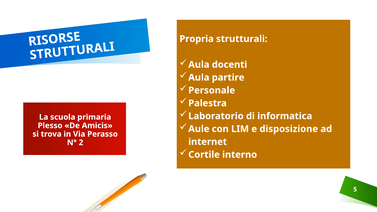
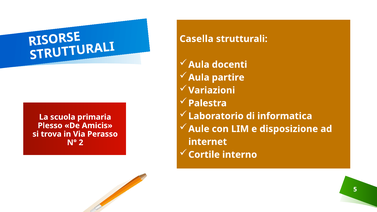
Propria: Propria -> Casella (197, 39)
Personale: Personale -> Variazioni (212, 90)
